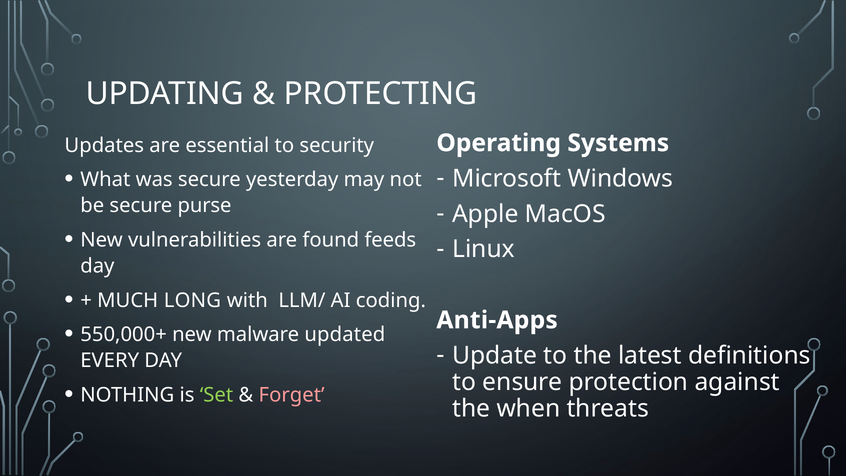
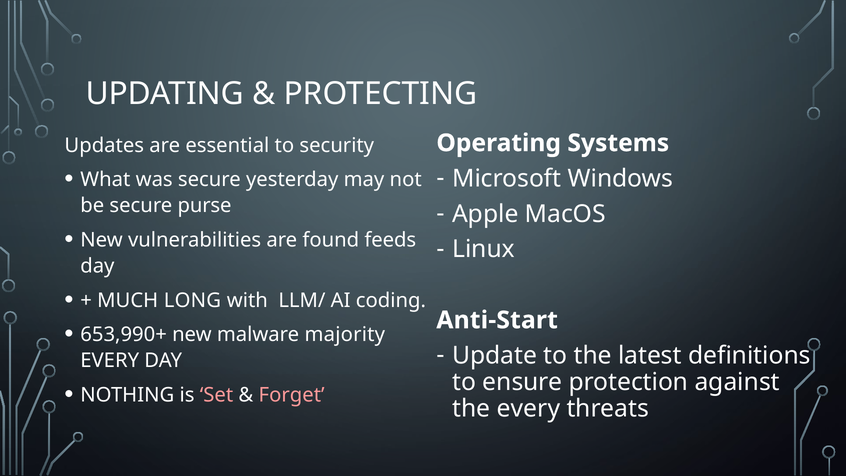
Anti-Apps: Anti-Apps -> Anti-Start (497, 320)
550,000+: 550,000+ -> 653,990+ (124, 334)
updated: updated -> majority (345, 334)
Set colour: light green -> pink (217, 395)
the when: when -> every (528, 409)
